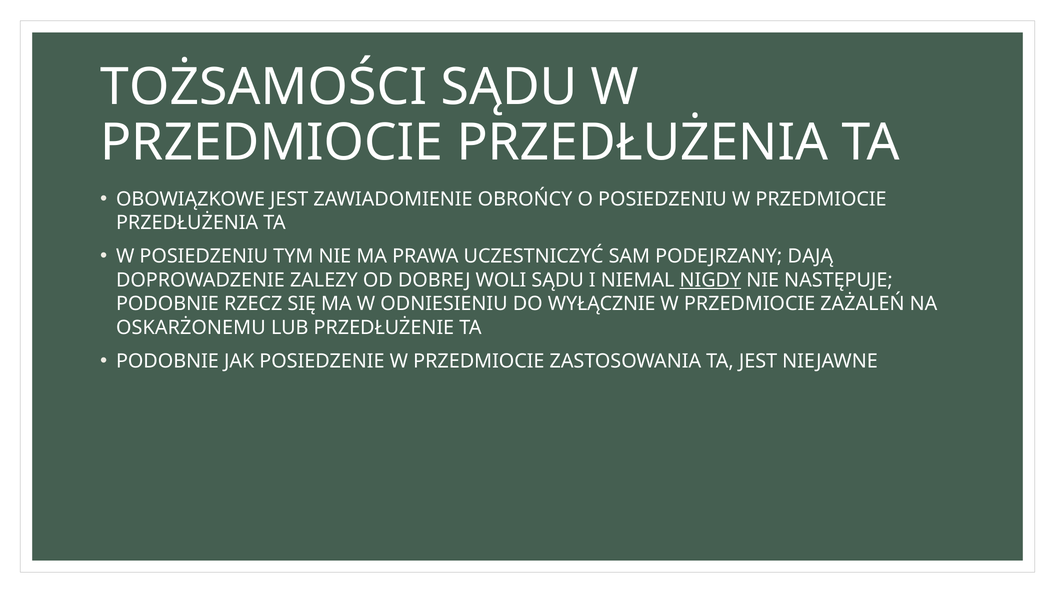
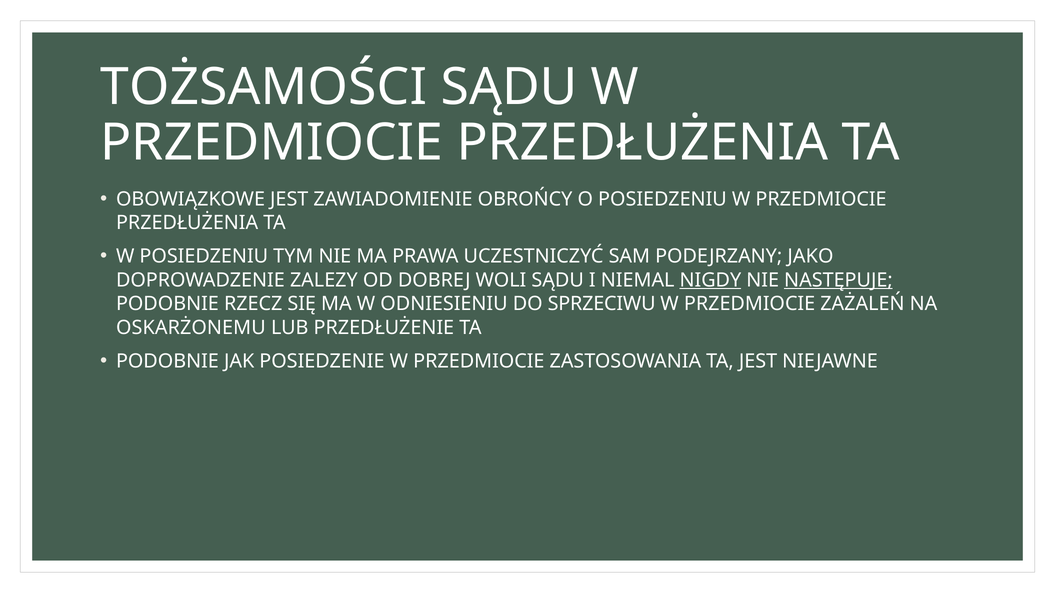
DAJĄ: DAJĄ -> JAKO (810, 257)
NASTĘPUJE underline: none -> present (838, 280)
WYŁĄCZNIE: WYŁĄCZNIE -> SPRZECIWU (602, 304)
